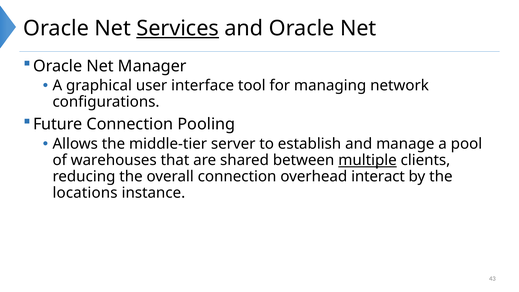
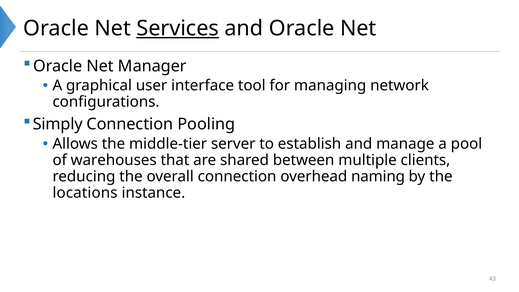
Future: Future -> Simply (58, 124)
multiple underline: present -> none (368, 160)
interact: interact -> naming (378, 177)
